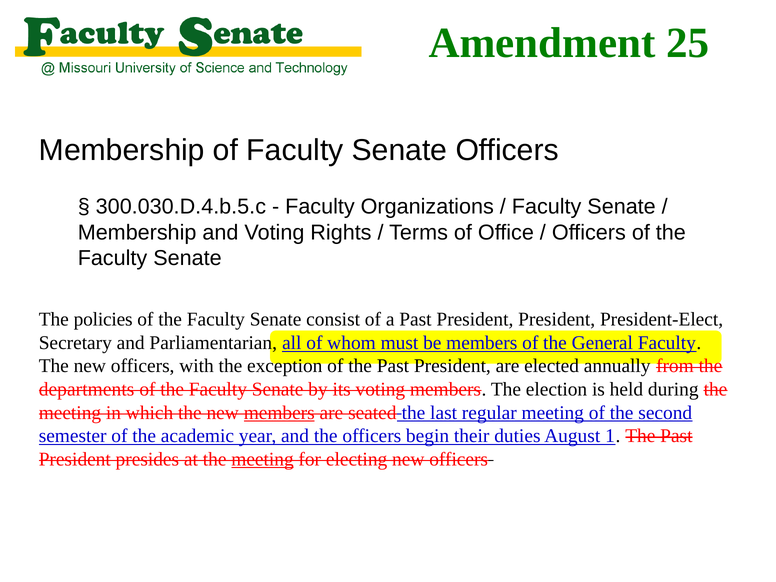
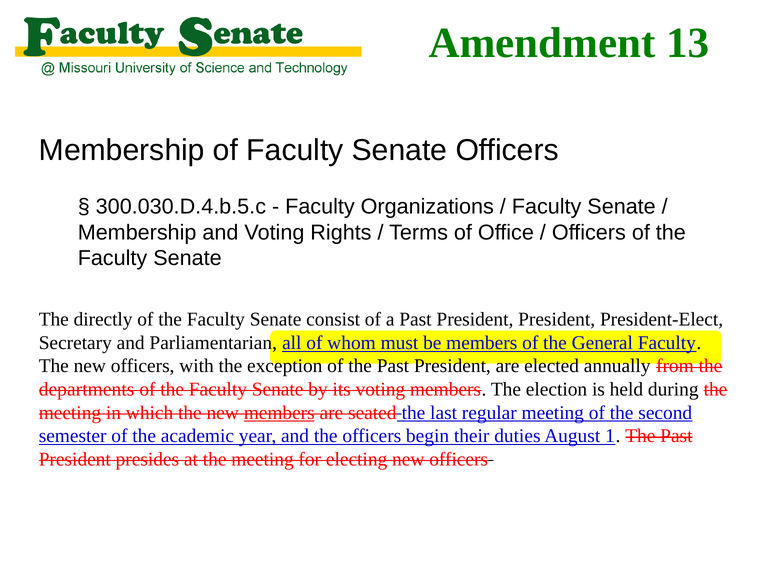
25: 25 -> 13 (688, 43)
policies: policies -> directly (103, 319)
meeting underline: present -> none (263, 459)
